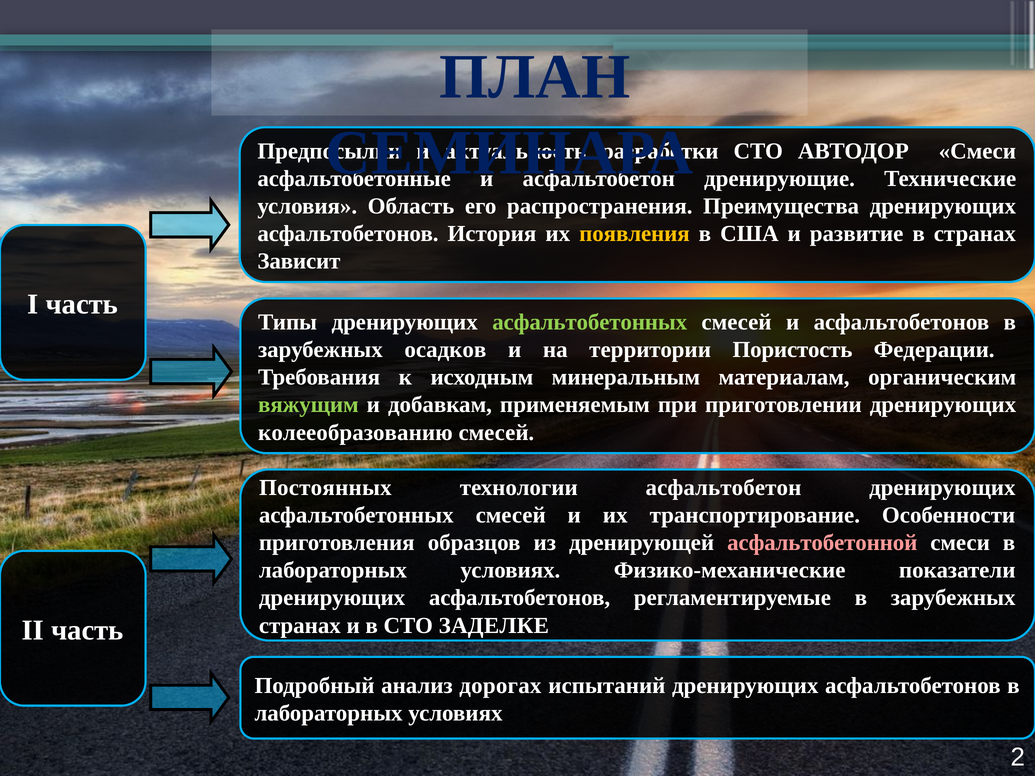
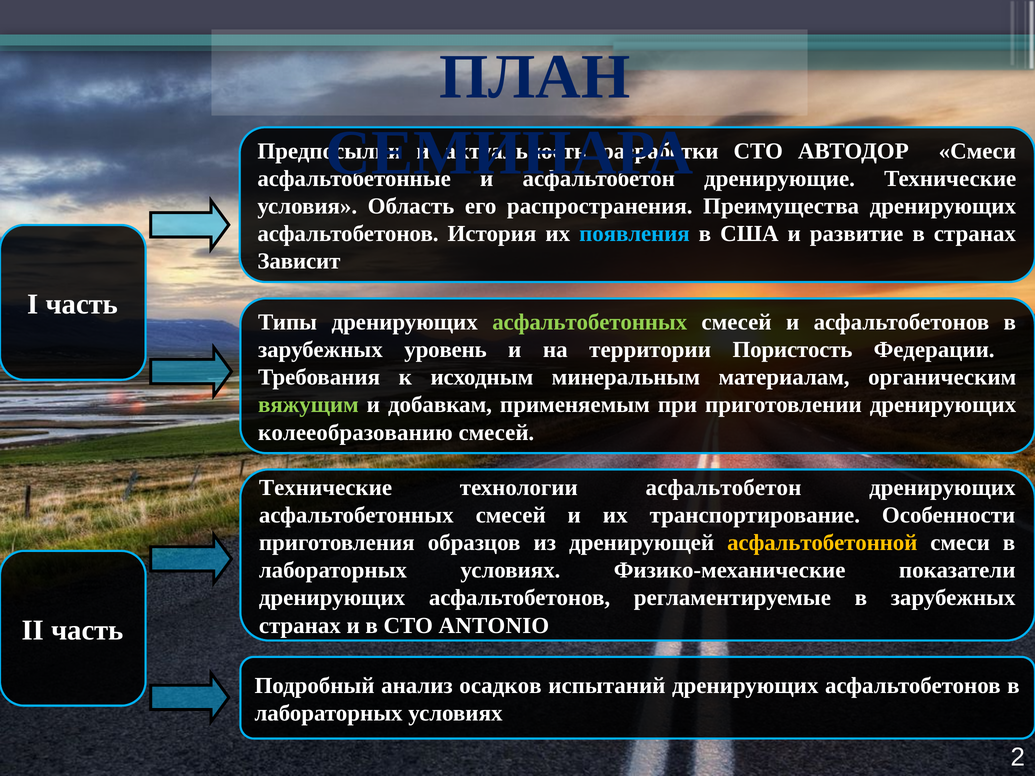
появления colour: yellow -> light blue (635, 234)
осадков: осадков -> уровень (446, 350)
Постоянных: Постоянных -> Технические (325, 488)
асфальтобетонной colour: pink -> yellow (822, 543)
ЗАДЕЛКЕ: ЗАДЕЛКЕ -> ANTONIO (494, 626)
дорогах: дорогах -> осадков (500, 686)
